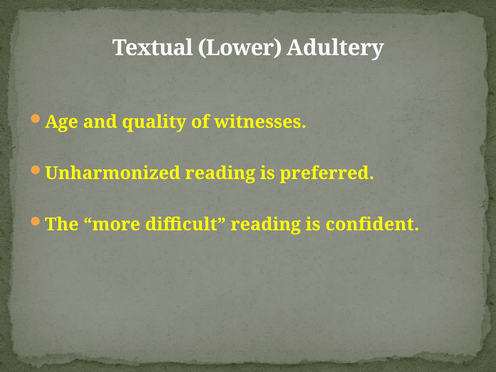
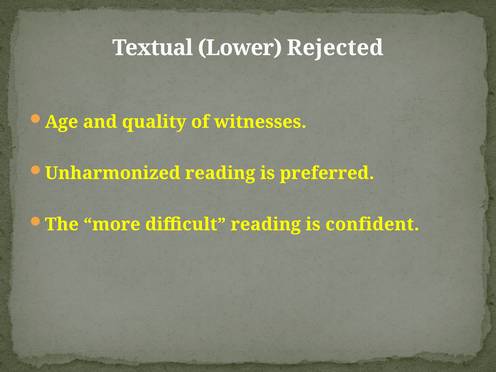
Adultery: Adultery -> Rejected (335, 48)
